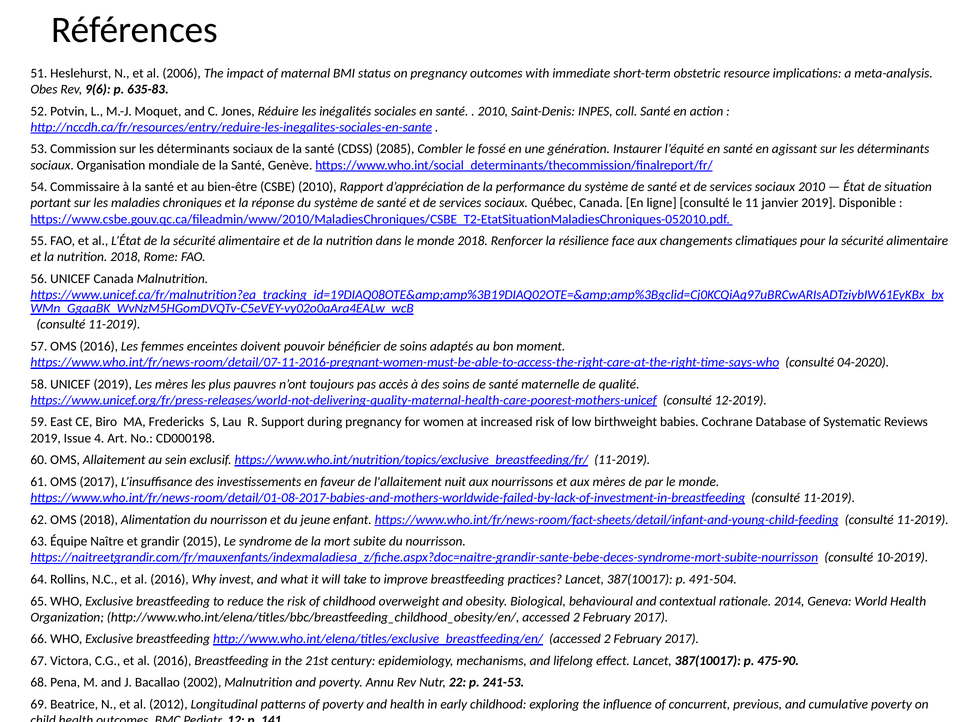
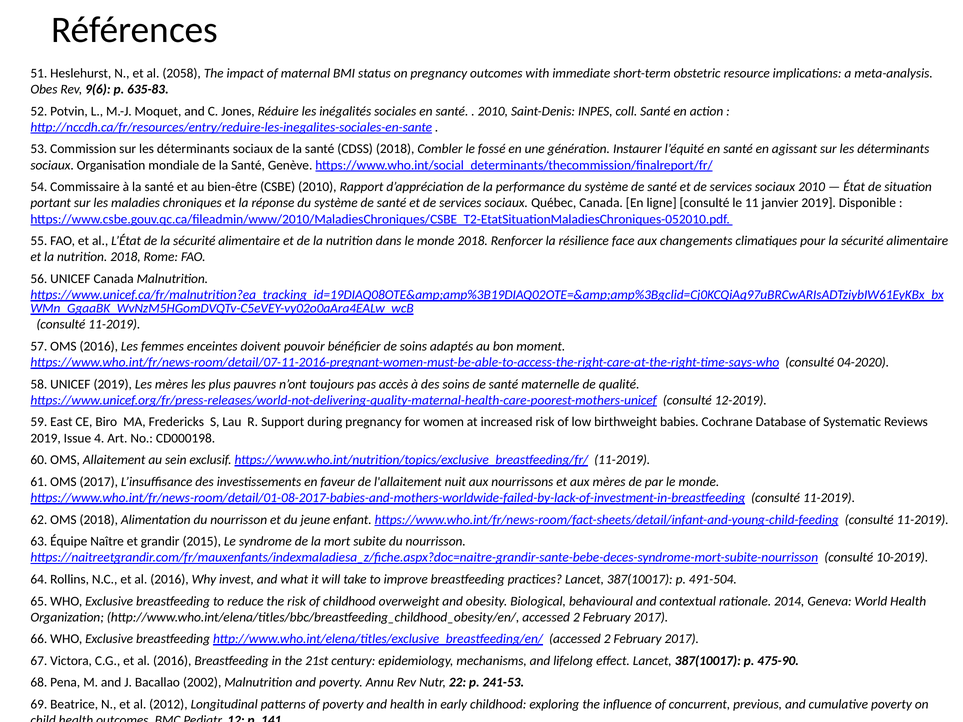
2006: 2006 -> 2058 (182, 73)
CDSS 2085: 2085 -> 2018 (395, 149)
